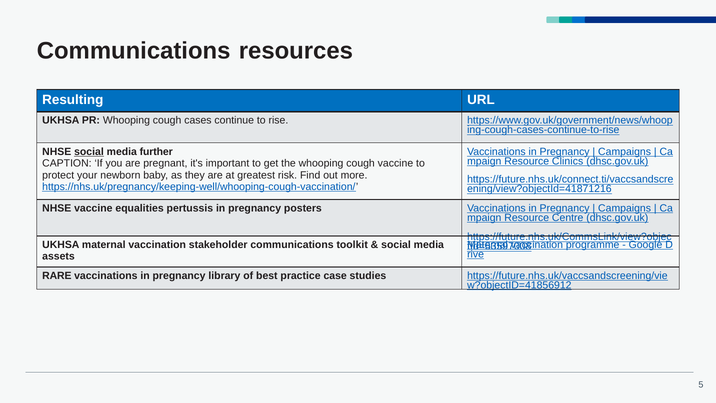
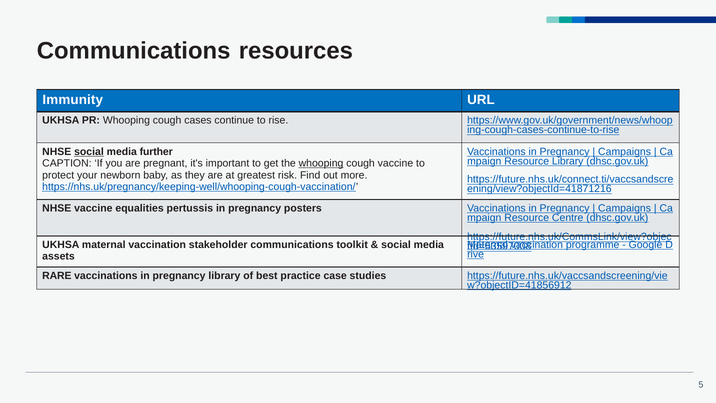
Resulting: Resulting -> Immunity (73, 100)
Resource Clinics: Clinics -> Library (568, 161)
whooping underline: none -> present (321, 163)
